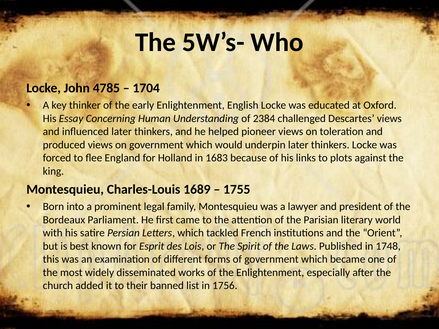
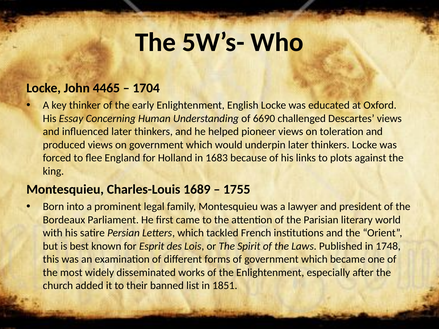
4785: 4785 -> 4465 (106, 88)
2384: 2384 -> 6690 (264, 119)
1756: 1756 -> 1851 (225, 286)
